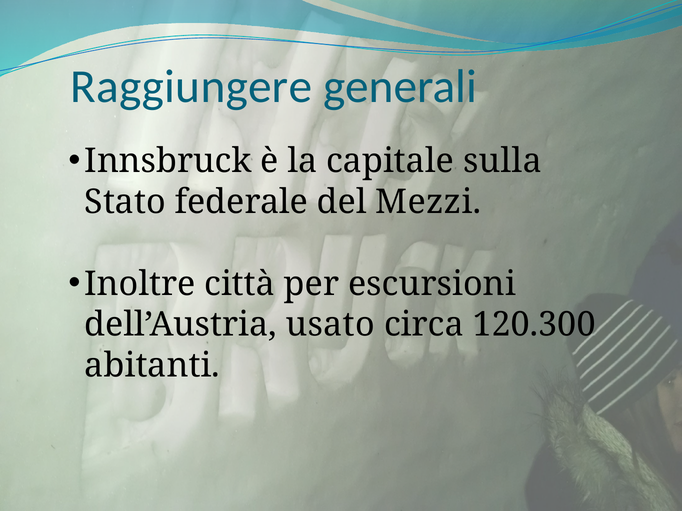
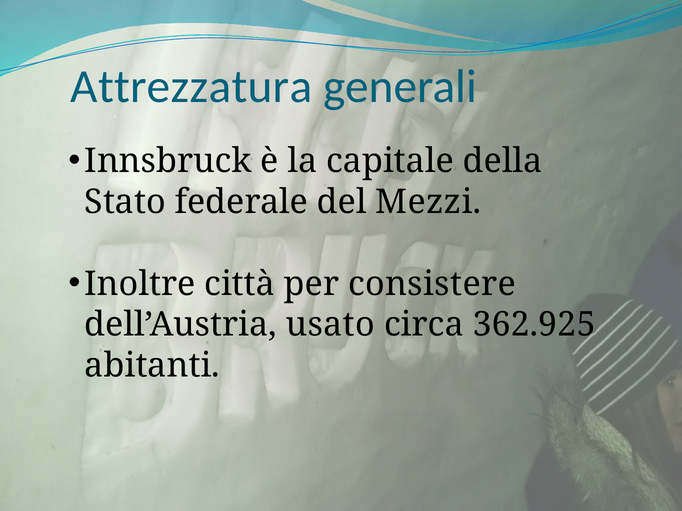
Raggiungere: Raggiungere -> Attrezzatura (191, 87)
sulla: sulla -> della (503, 161)
escursioni: escursioni -> consistere (432, 284)
120.300: 120.300 -> 362.925 (534, 325)
